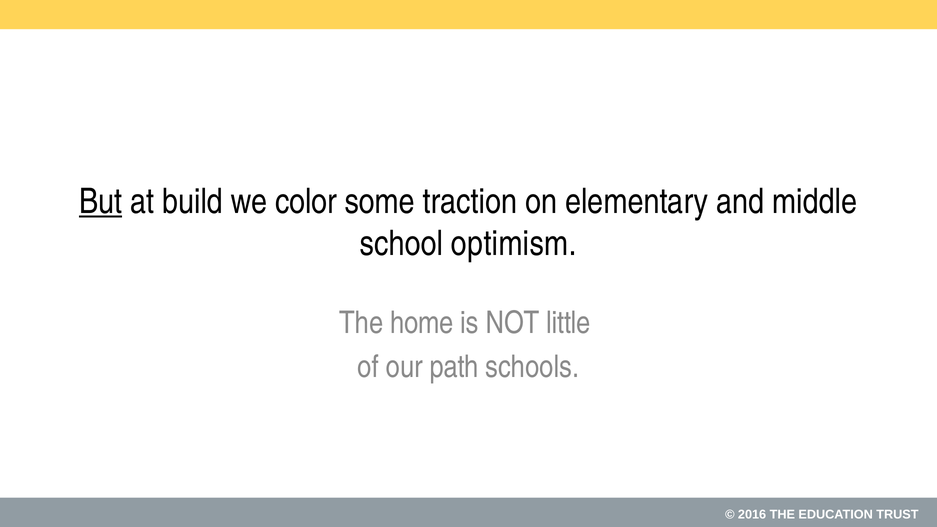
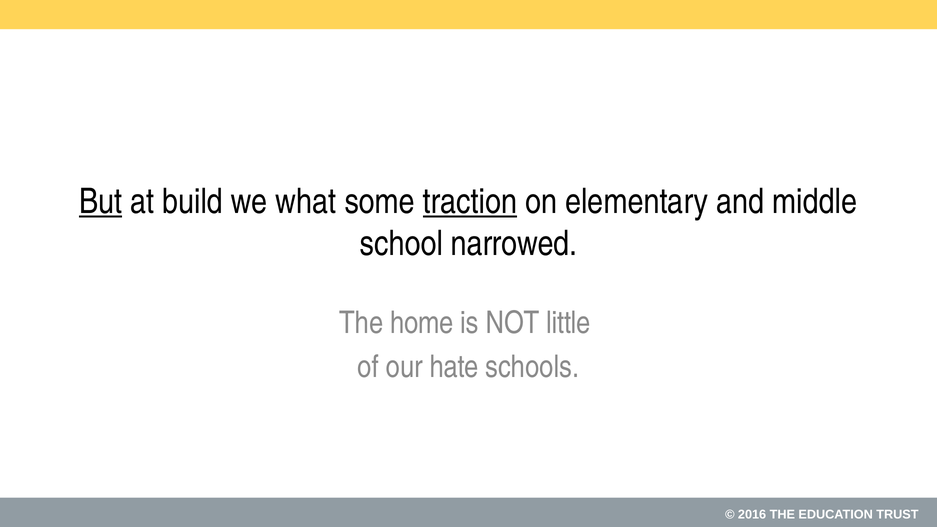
color: color -> what (306, 202)
traction underline: none -> present (470, 202)
optimism: optimism -> narrowed (514, 244)
path: path -> hate (454, 367)
